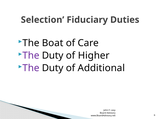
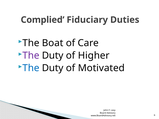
Selection: Selection -> Complied (43, 20)
The colour: purple -> blue (31, 68)
Additional: Additional -> Motivated (101, 68)
